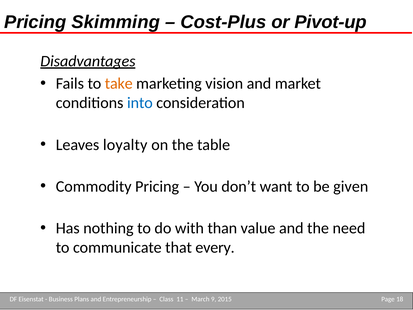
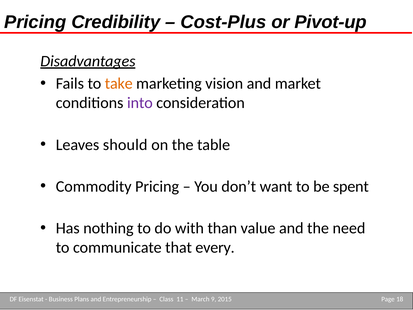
Skimming: Skimming -> Credibility (116, 22)
into colour: blue -> purple (140, 103)
loyalty: loyalty -> should (125, 145)
given: given -> spent (351, 186)
